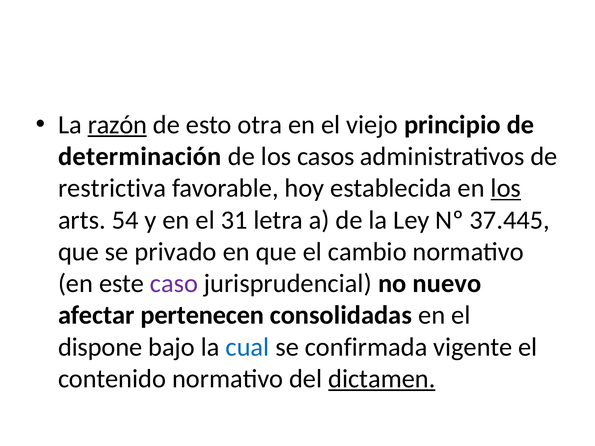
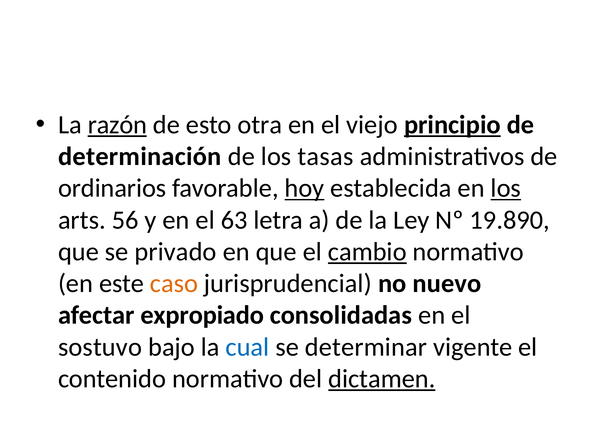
principio underline: none -> present (452, 125)
casos: casos -> tasas (325, 157)
restrictiva: restrictiva -> ordinarios (112, 188)
hoy underline: none -> present (304, 188)
54: 54 -> 56 (125, 220)
31: 31 -> 63 (234, 220)
37.445: 37.445 -> 19.890 (510, 220)
cambio underline: none -> present (367, 252)
caso colour: purple -> orange (174, 284)
pertenecen: pertenecen -> expropiado (202, 315)
dispone: dispone -> sostuvo (100, 347)
confirmada: confirmada -> determinar (366, 347)
